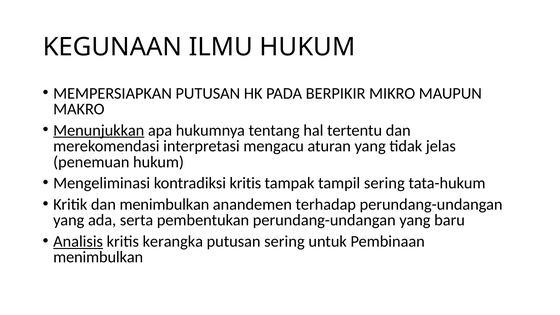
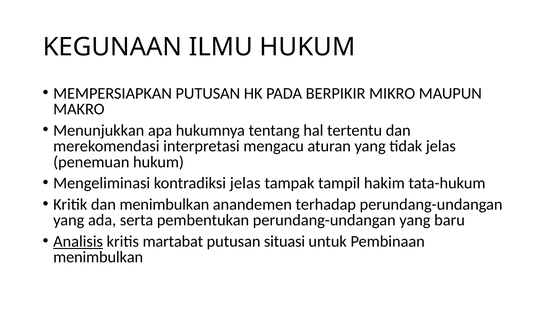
Menunjukkan underline: present -> none (99, 130)
kontradiksi kritis: kritis -> jelas (245, 183)
tampil sering: sering -> hakim (384, 183)
kerangka: kerangka -> martabat (173, 241)
putusan sering: sering -> situasi (285, 241)
